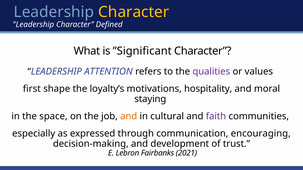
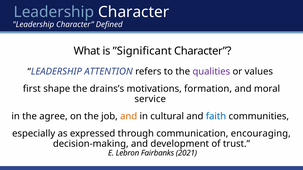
Character colour: yellow -> white (134, 12)
loyalty’s: loyalty’s -> drains’s (107, 89)
hospitality: hospitality -> formation (208, 89)
staying: staying -> service (150, 99)
space: space -> agree (53, 117)
faith colour: purple -> blue (216, 117)
